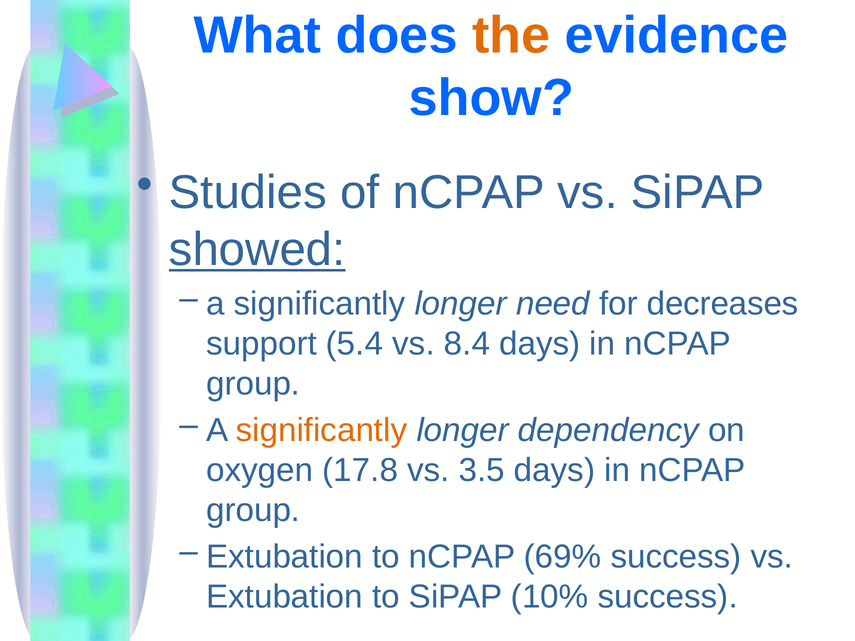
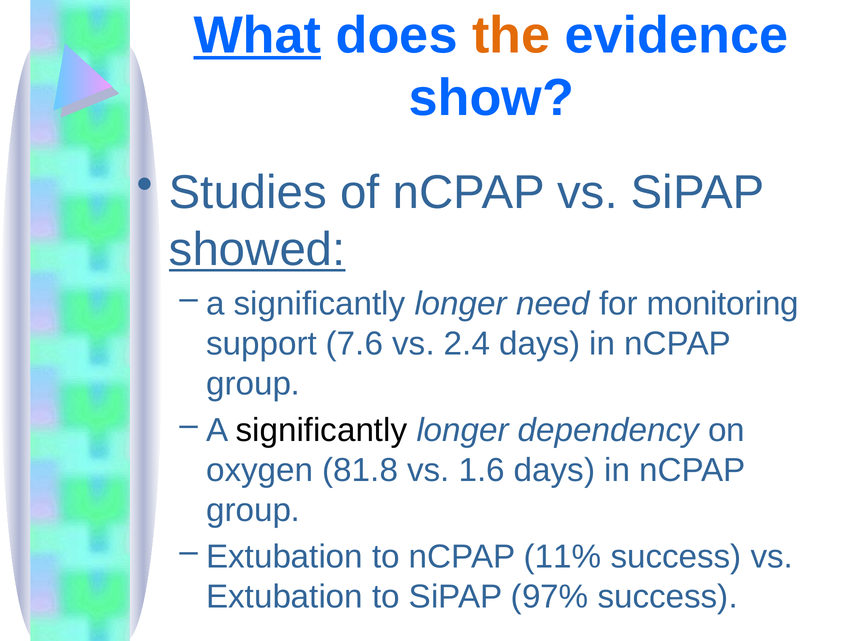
What underline: none -> present (257, 35)
decreases: decreases -> monitoring (723, 304)
5.4: 5.4 -> 7.6 (355, 344)
8.4: 8.4 -> 2.4 (467, 344)
significantly colour: orange -> black (321, 430)
17.8: 17.8 -> 81.8 (360, 470)
3.5: 3.5 -> 1.6 (482, 470)
69%: 69% -> 11% (563, 557)
10%: 10% -> 97% (550, 597)
